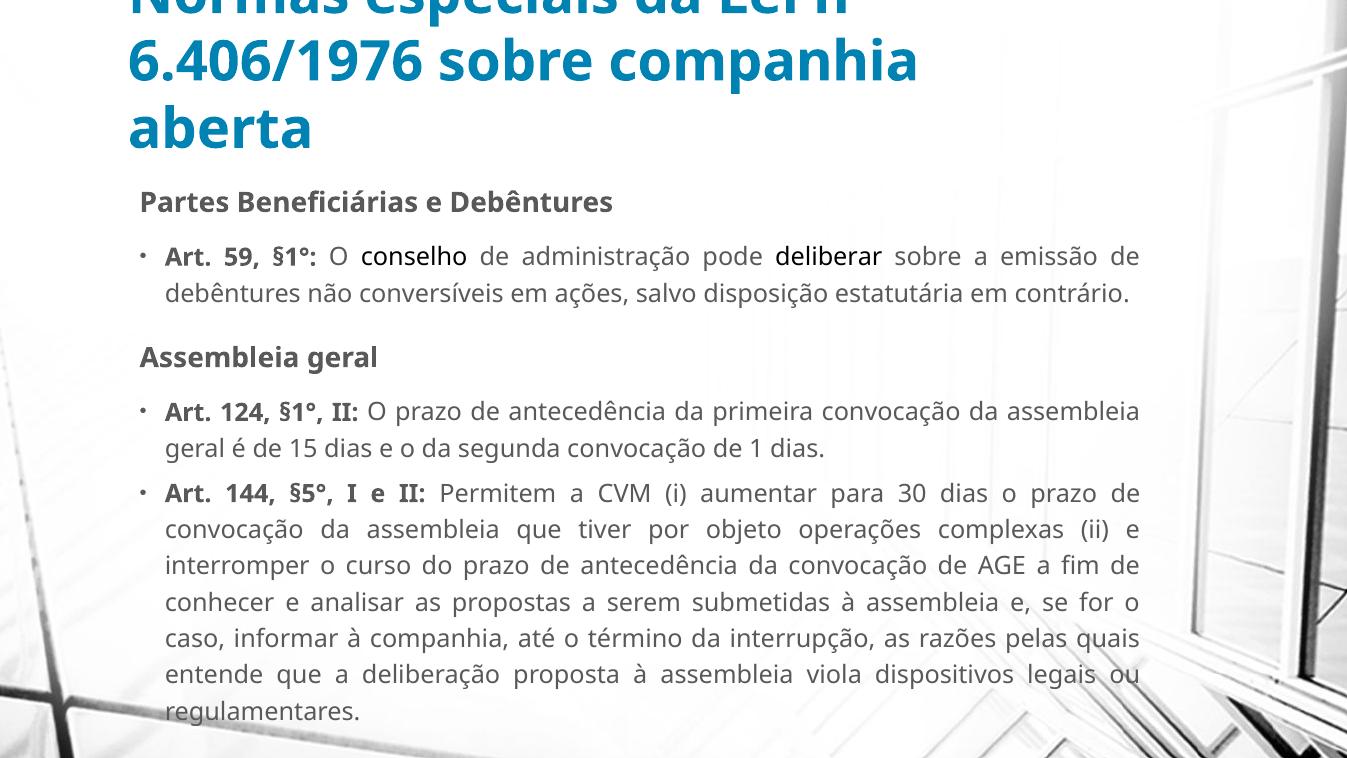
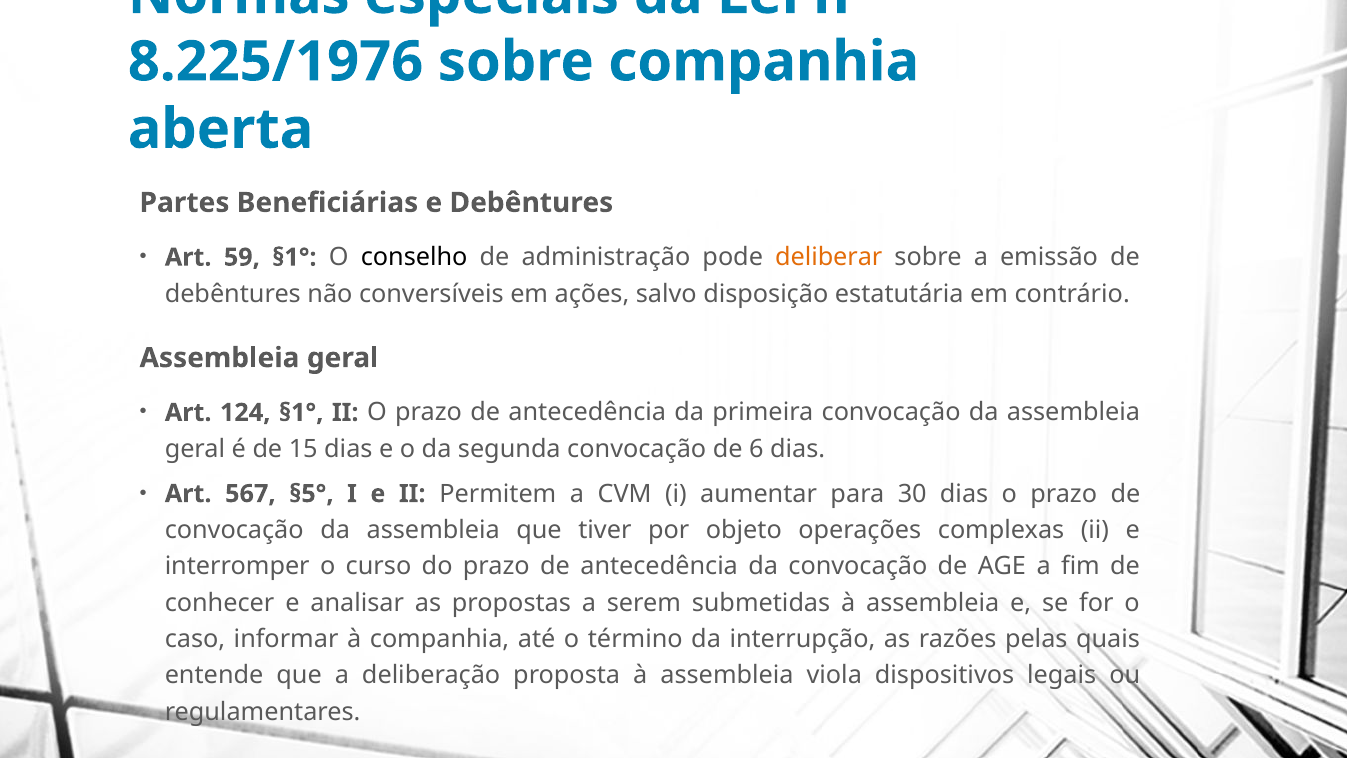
6.406/1976: 6.406/1976 -> 8.225/1976 (276, 62)
deliberar colour: black -> orange (829, 257)
1: 1 -> 6 (756, 449)
144: 144 -> 567 (250, 494)
